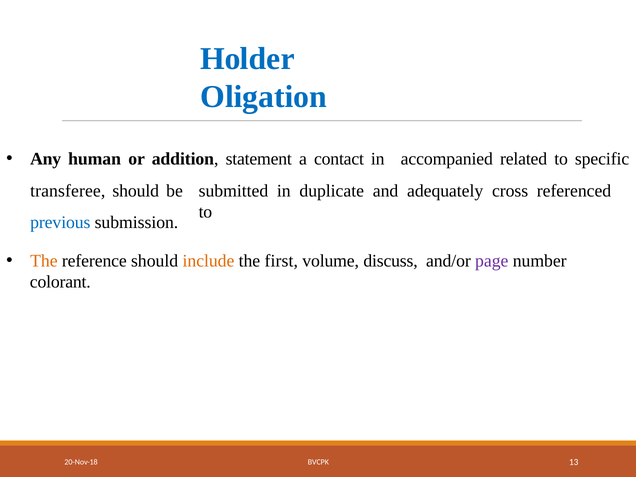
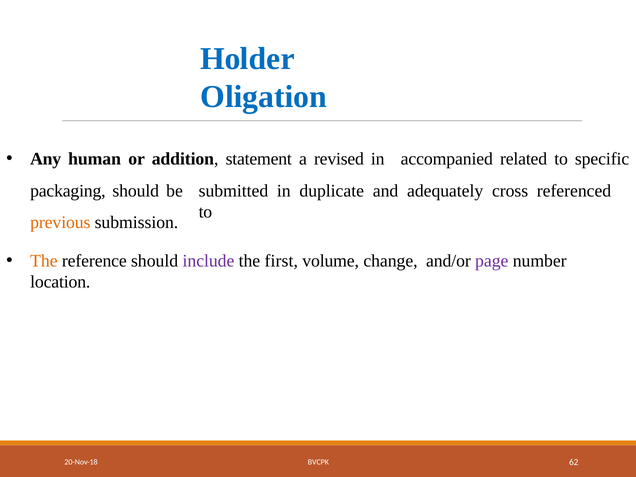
contact: contact -> revised (339, 159)
transferee: transferee -> packaging (68, 191)
previous colour: blue -> orange (60, 223)
include colour: orange -> purple (208, 261)
discuss: discuss -> change (390, 261)
colorant: colorant -> location (60, 282)
13: 13 -> 62 (574, 462)
